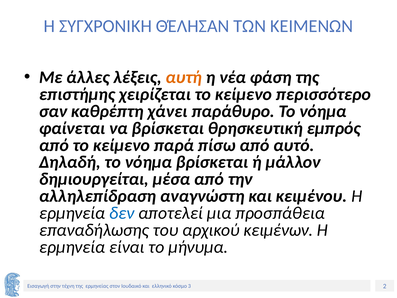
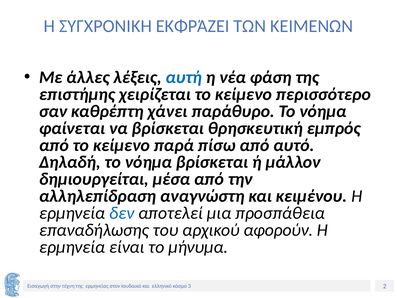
ΘΈΛΗΣΑΝ: ΘΈΛΗΣΑΝ -> ΕΚΦΡΆΖΕΙ (193, 26)
αυτή colour: orange -> blue (184, 77)
κειμένων: κειμένων -> αφορούν (278, 230)
